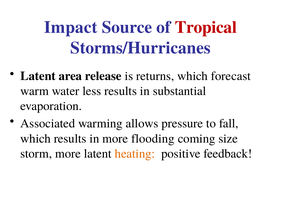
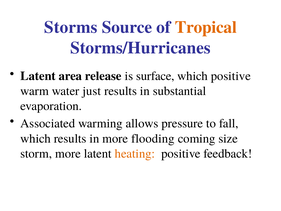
Impact: Impact -> Storms (71, 27)
Tropical colour: red -> orange (206, 27)
returns: returns -> surface (155, 76)
which forecast: forecast -> positive (231, 76)
less: less -> just (92, 91)
